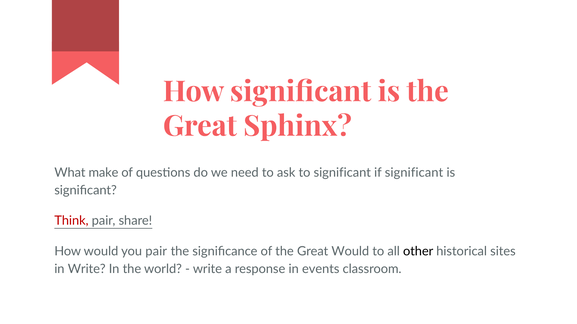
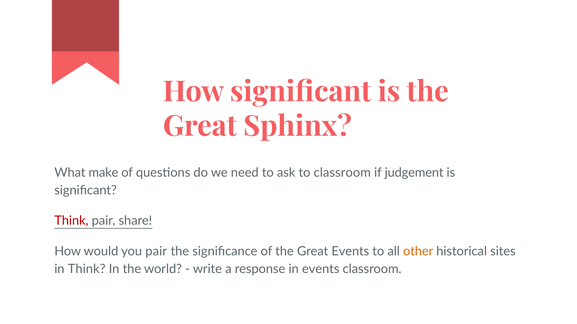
to significant: significant -> classroom (342, 173)
if significant: significant -> judgement (414, 173)
Great Would: Would -> Events (350, 252)
other colour: black -> orange (418, 252)
in Write: Write -> Think (87, 269)
